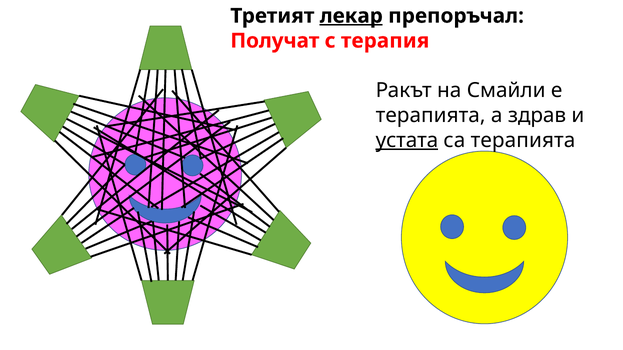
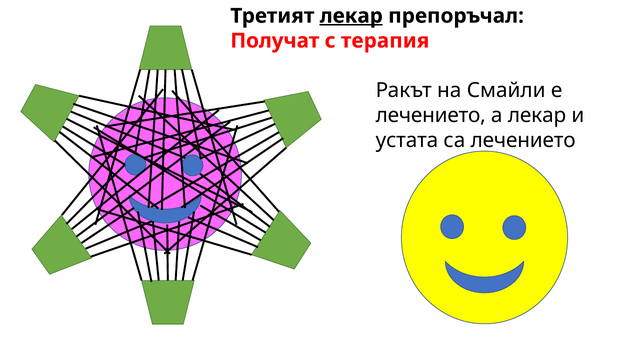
терапията: терапията -> лечението (431, 116)
а здрав: здрав -> лекар (537, 116)
устата underline: present -> none (407, 140)
са терапията: терапията -> лечението (523, 140)
